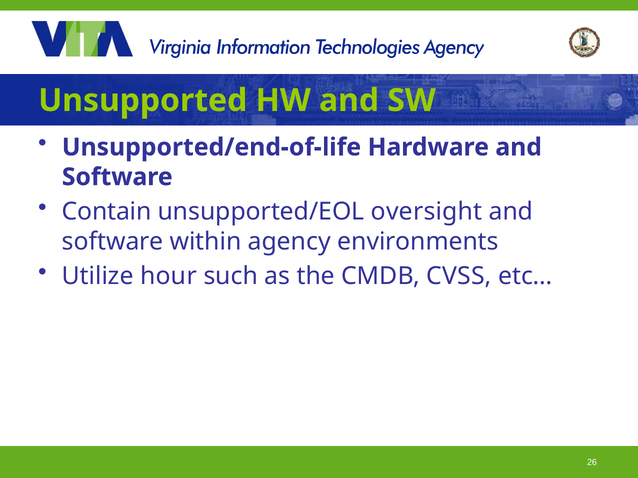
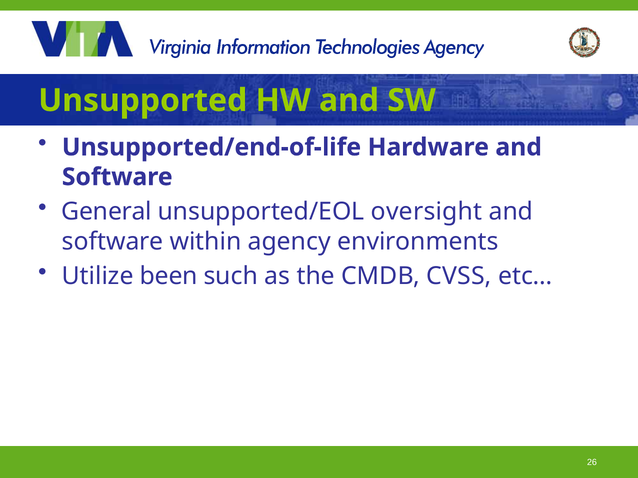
Contain: Contain -> General (107, 212)
hour: hour -> been (169, 276)
